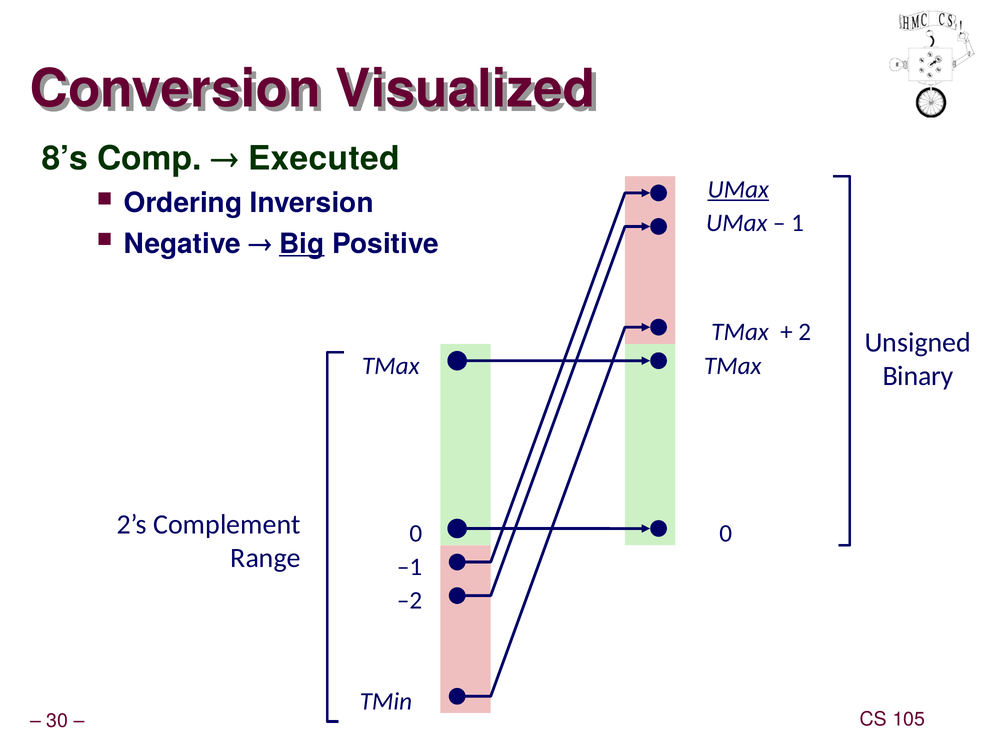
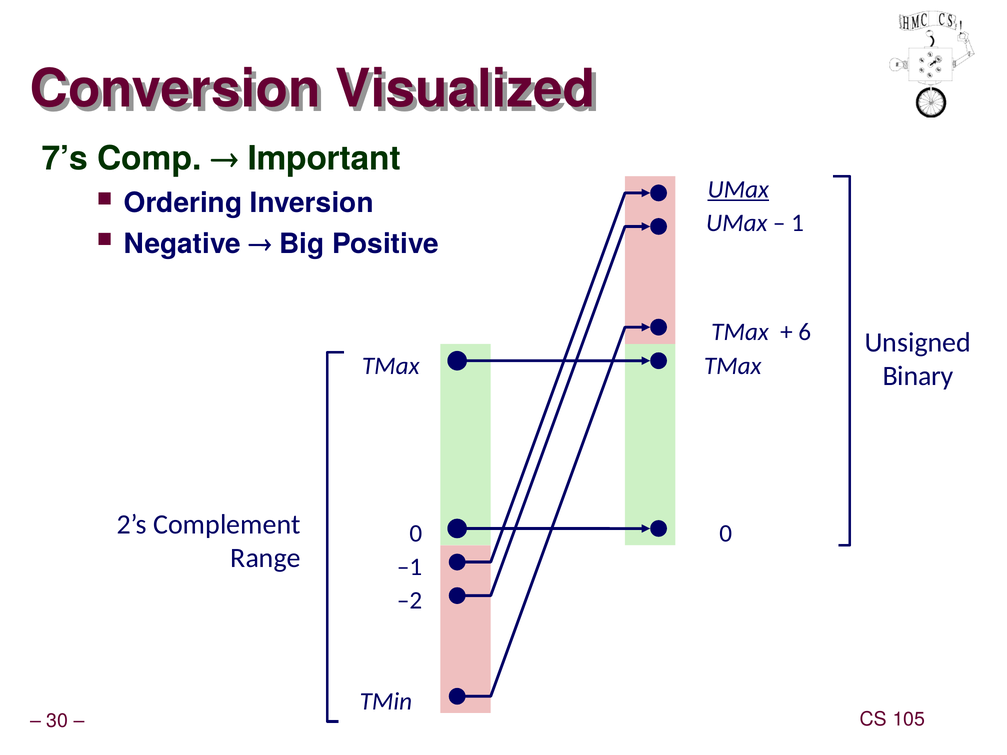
8’s: 8’s -> 7’s (65, 159)
Executed: Executed -> Important (324, 159)
Big underline: present -> none (302, 244)
2: 2 -> 6 (805, 332)
